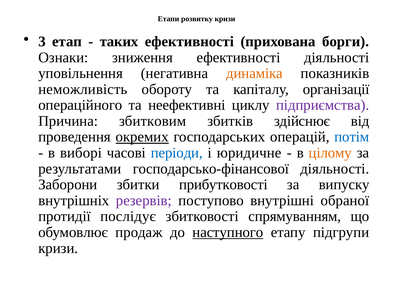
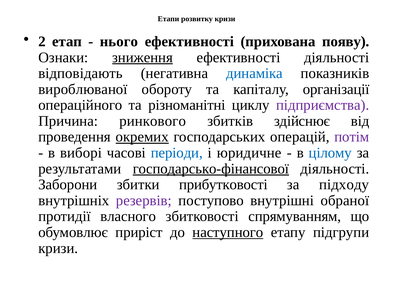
3: 3 -> 2 (42, 42)
таких: таких -> нього (119, 42)
борги: борги -> появу (346, 42)
зниження underline: none -> present (143, 58)
уповільнення: уповільнення -> відповідають (81, 73)
динаміка colour: orange -> blue (254, 73)
неможливість: неможливість -> вироблюваної (83, 89)
неефективні: неефективні -> різноманітні (187, 105)
збитковим: збитковим -> ринкового (153, 121)
потім colour: blue -> purple (352, 137)
цілому colour: orange -> blue (330, 153)
господарсько-фінансової underline: none -> present (211, 169)
випуску: випуску -> підходу (344, 185)
послідує: послідує -> власного (128, 217)
продаж: продаж -> приріст (139, 233)
